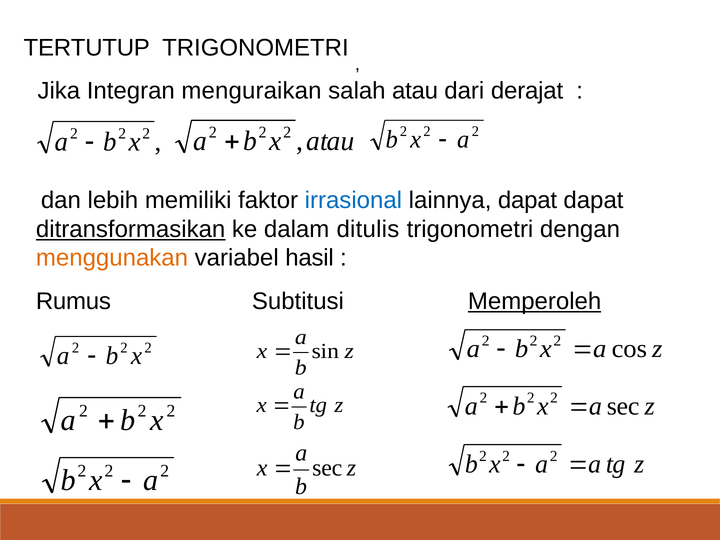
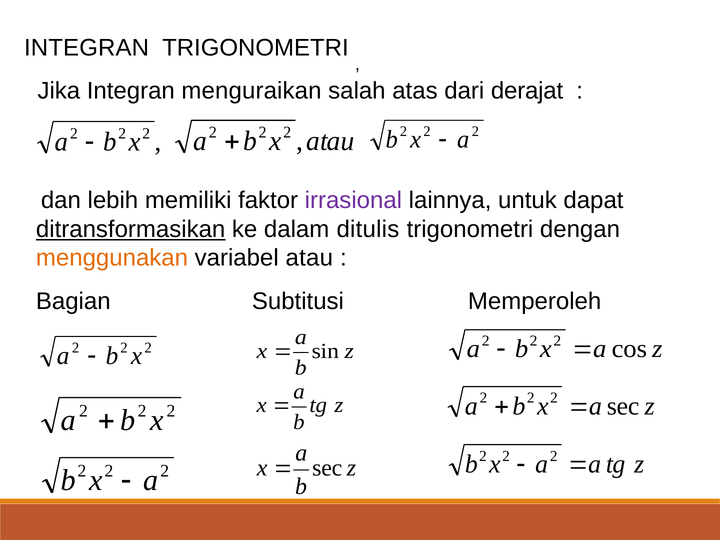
TERTUTUP: TERTUTUP -> INTEGRAN (87, 48)
salah atau: atau -> atas (415, 91)
irrasional colour: blue -> purple (353, 200)
lainnya dapat: dapat -> untuk (527, 200)
variabel hasil: hasil -> atau (309, 258)
Rumus: Rumus -> Bagian (73, 301)
Memperoleh underline: present -> none (535, 301)
